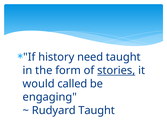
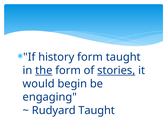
history need: need -> form (90, 57)
the underline: none -> present (44, 71)
called: called -> begin (72, 84)
